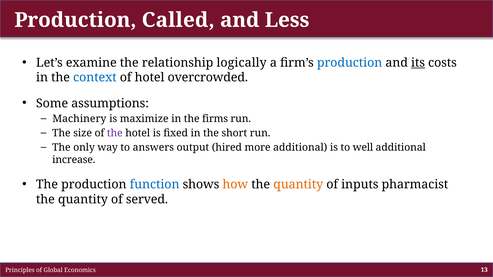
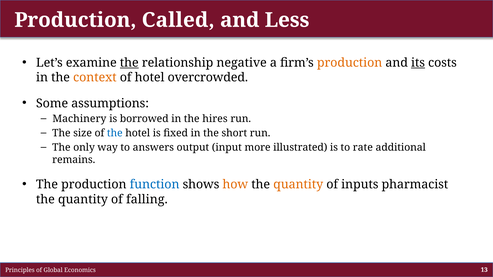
the underline: none -> present (129, 63)
logically: logically -> negative (242, 63)
production colour: blue -> orange (350, 63)
context colour: blue -> orange (95, 78)
maximize: maximize -> borrowed (144, 119)
firms: firms -> hires (215, 119)
the colour: purple -> blue (115, 133)
hired: hired -> input (227, 148)
more additional: additional -> illustrated (300, 148)
well: well -> rate (363, 148)
increase: increase -> remains (74, 160)
served: served -> falling (147, 200)
